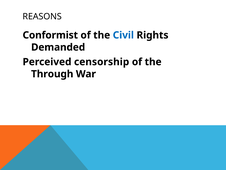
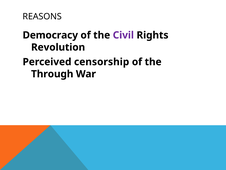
Conformist: Conformist -> Democracy (50, 35)
Civil colour: blue -> purple (123, 35)
Demanded: Demanded -> Revolution (58, 47)
